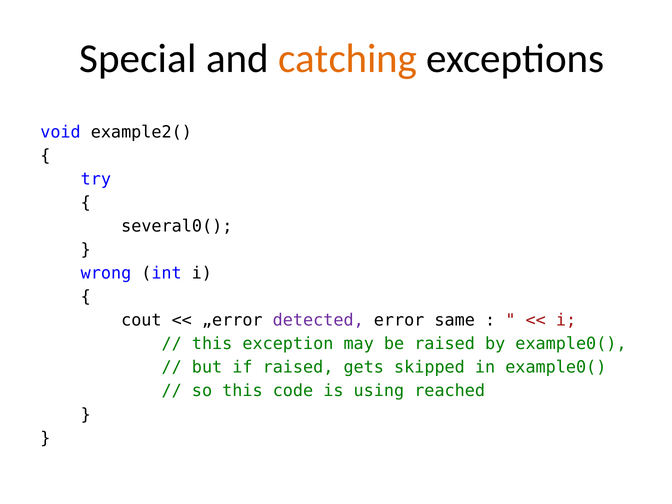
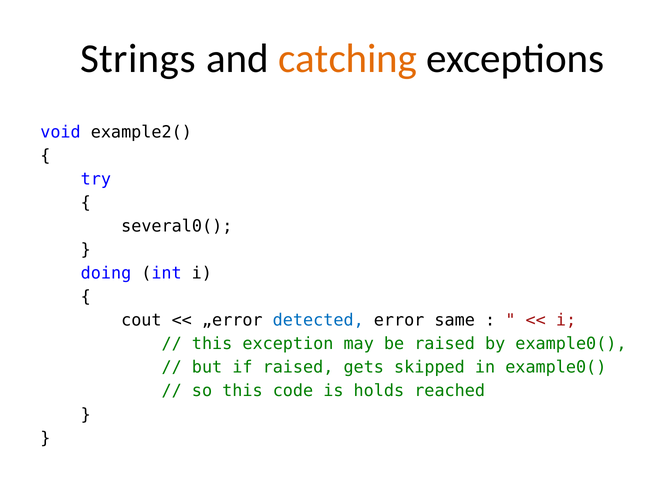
Special: Special -> Strings (138, 59)
wrong: wrong -> doing (106, 273)
detected colour: purple -> blue (318, 320)
using: using -> holds (379, 391)
